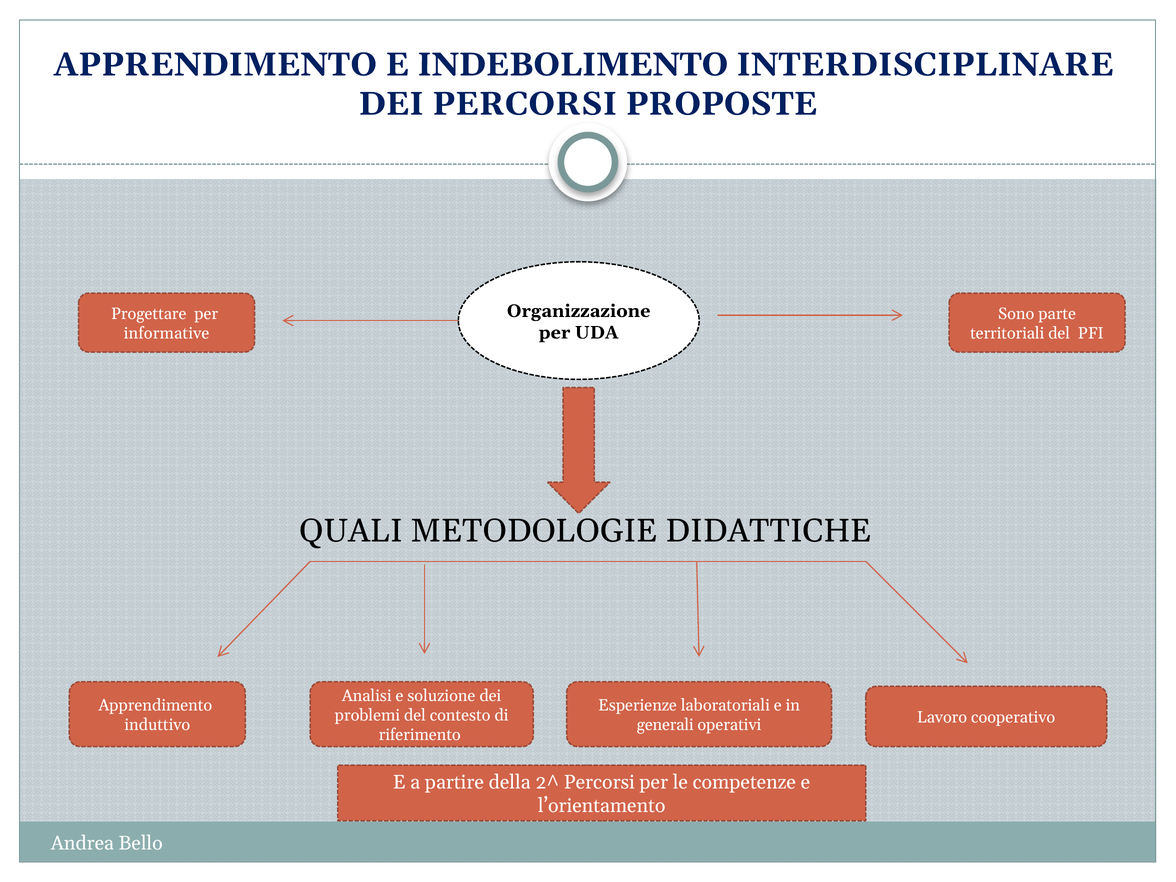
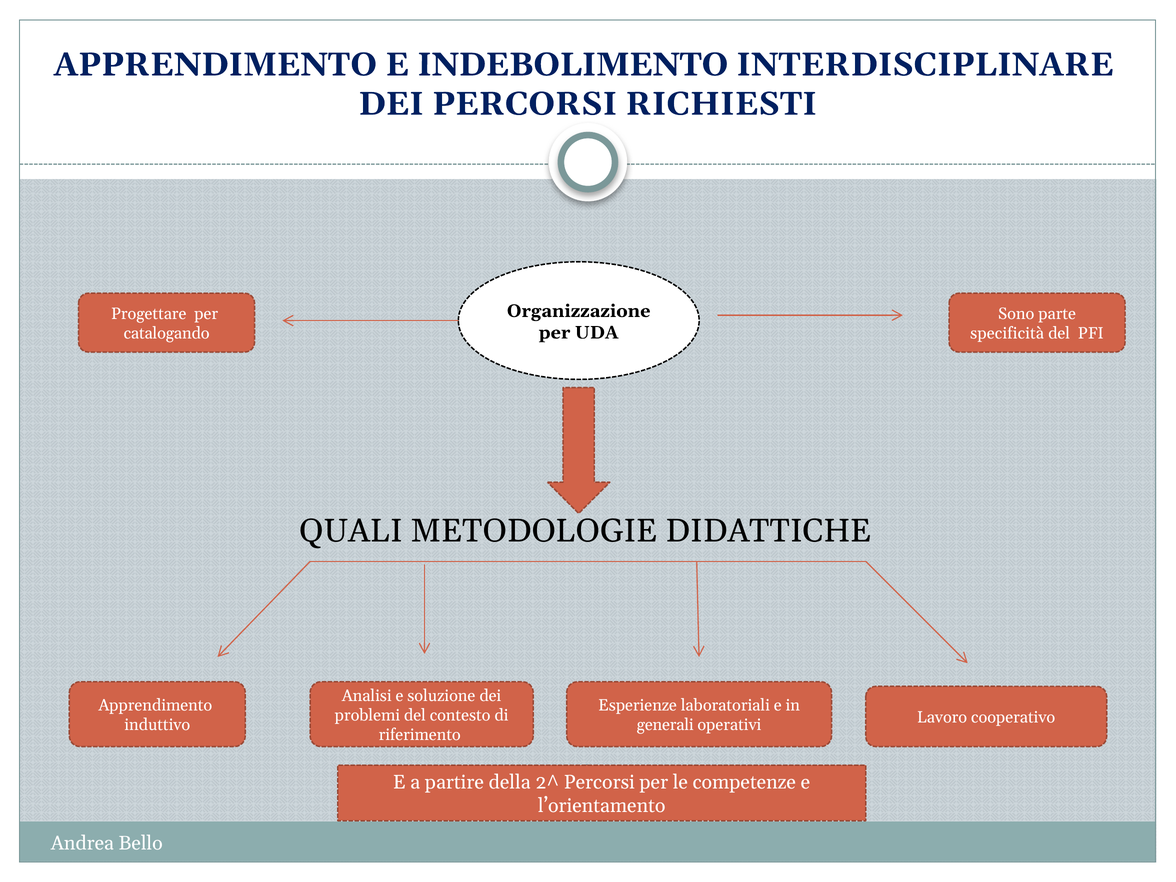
PROPOSTE: PROPOSTE -> RICHIESTI (721, 104)
informative: informative -> catalogando (167, 334)
territoriali: territoriali -> specificità (1007, 334)
